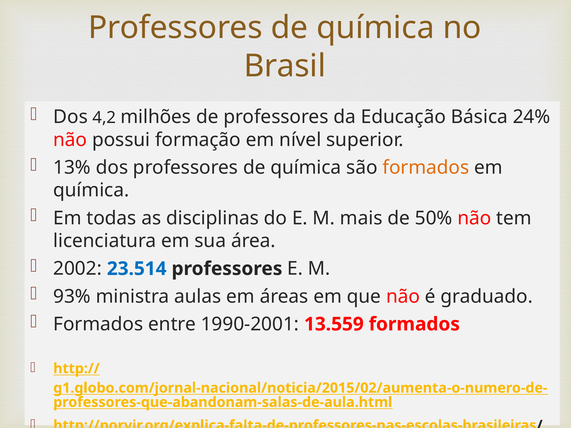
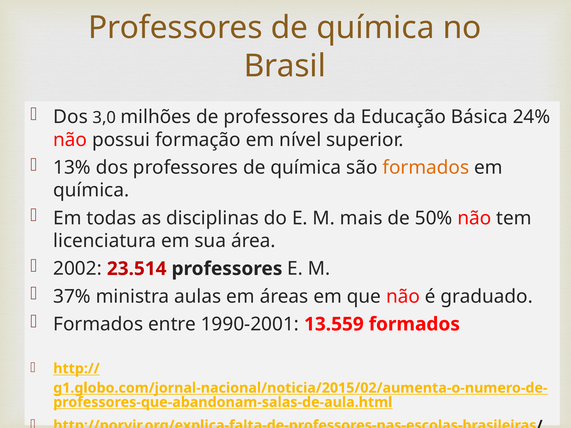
4,2: 4,2 -> 3,0 (104, 118)
23.514 colour: blue -> red (137, 269)
93%: 93% -> 37% (72, 297)
